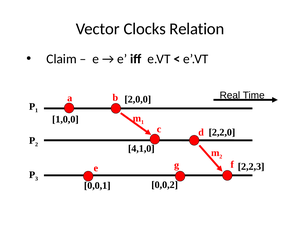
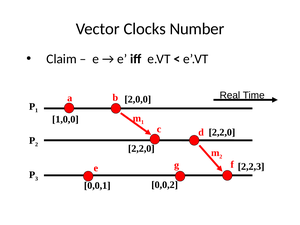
Relation: Relation -> Number (197, 29)
4,1,0: 4,1,0 -> 2,2,0 (141, 149)
